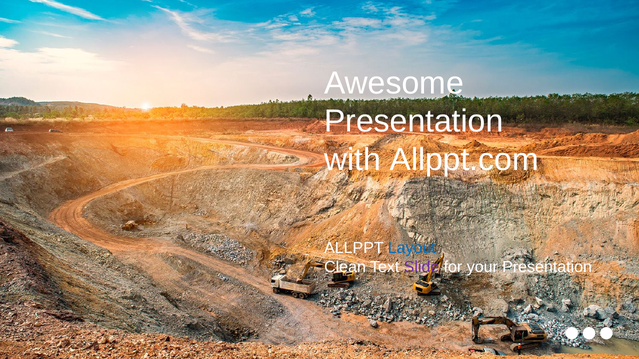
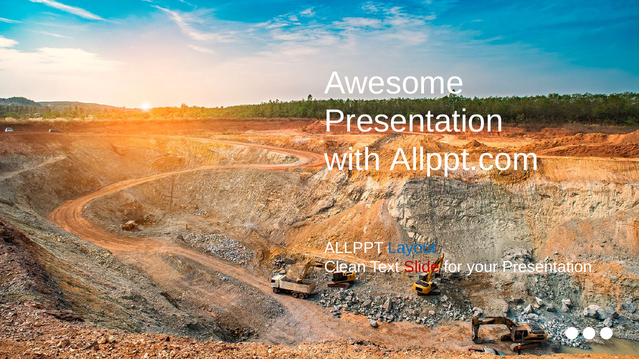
Slide colour: purple -> red (422, 267)
